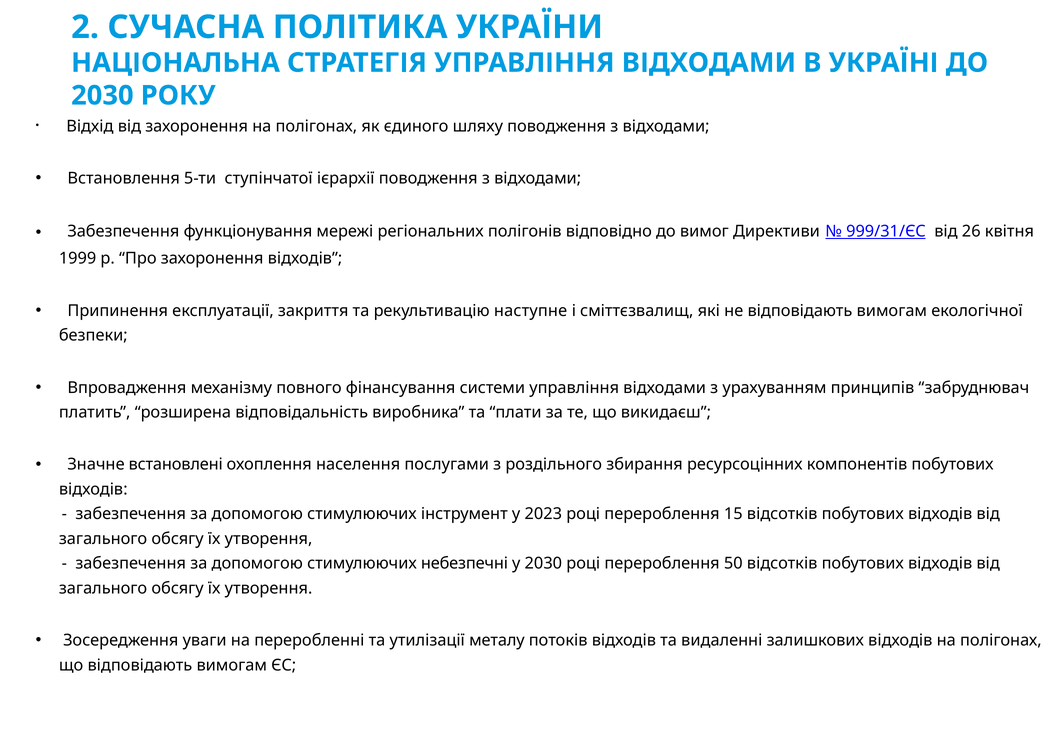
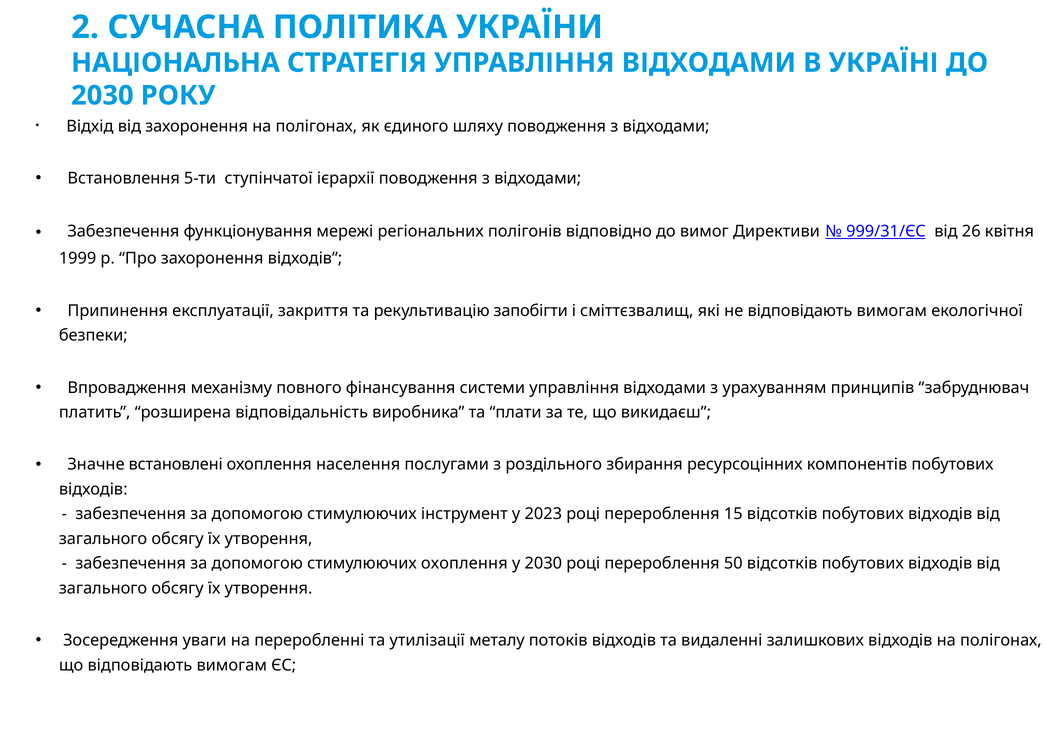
наступне: наступне -> запобігти (531, 311)
стимулюючих небезпечні: небезпечні -> охоплення (464, 564)
